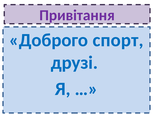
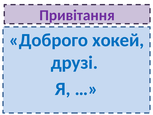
спорт: спорт -> хокей (118, 40)
